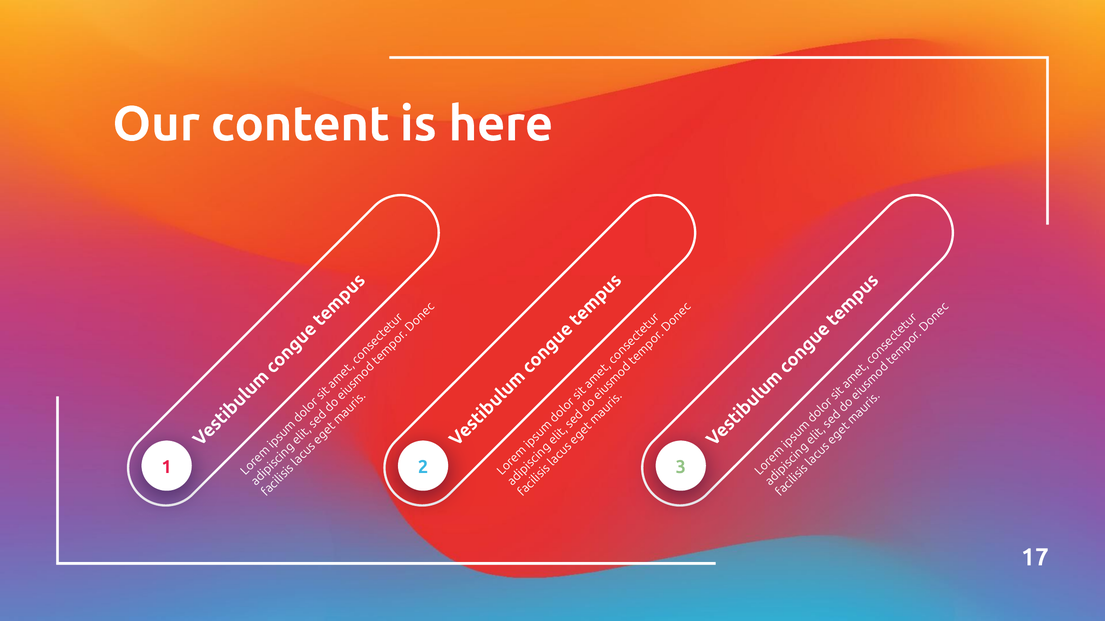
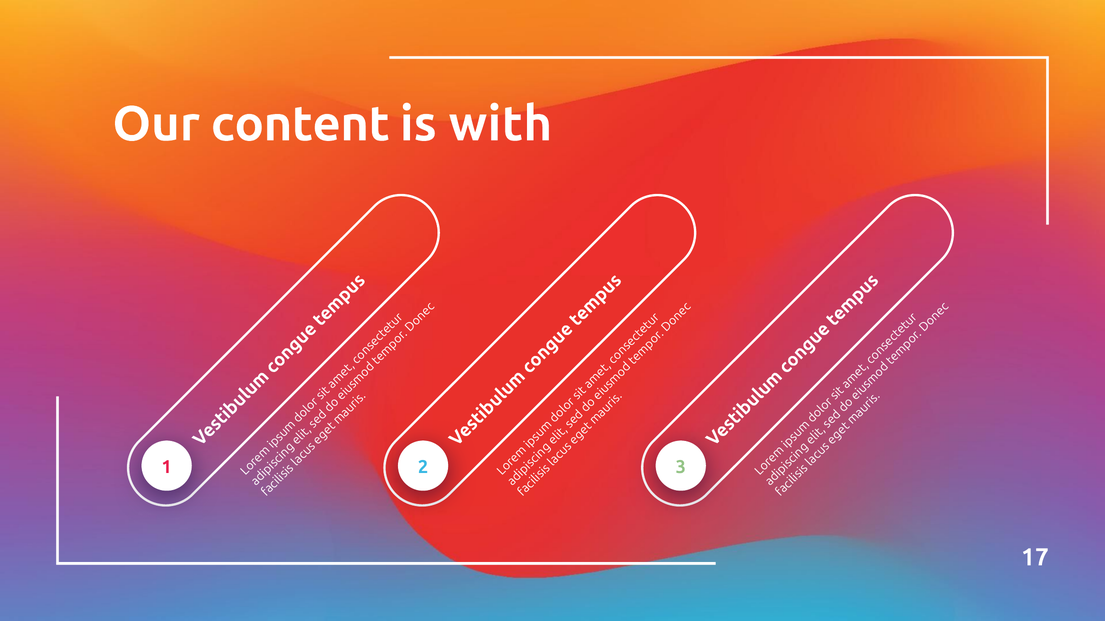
here: here -> with (500, 124)
